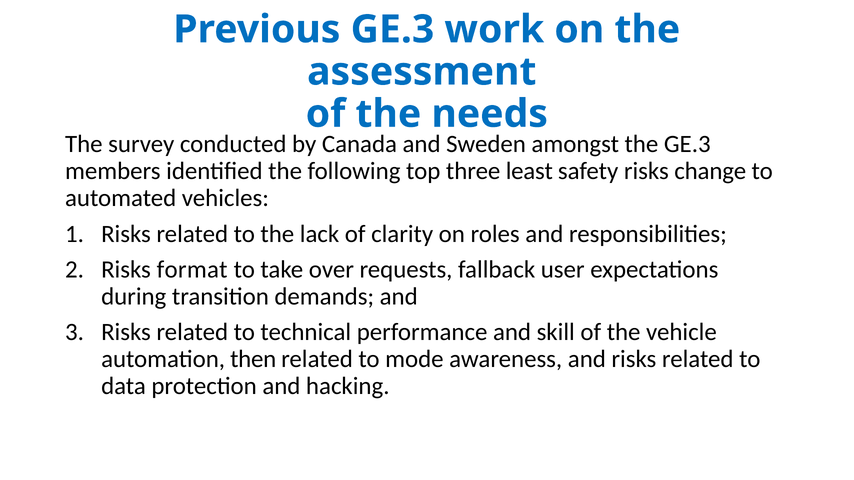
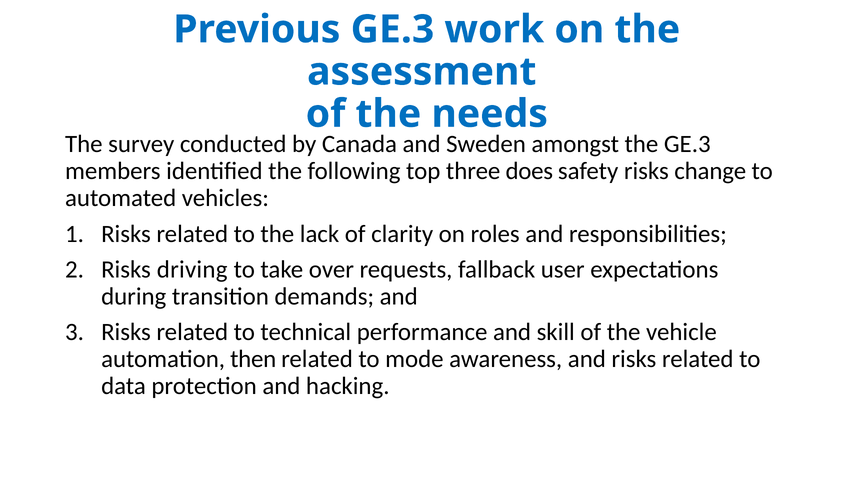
least: least -> does (529, 171)
format: format -> driving (192, 270)
